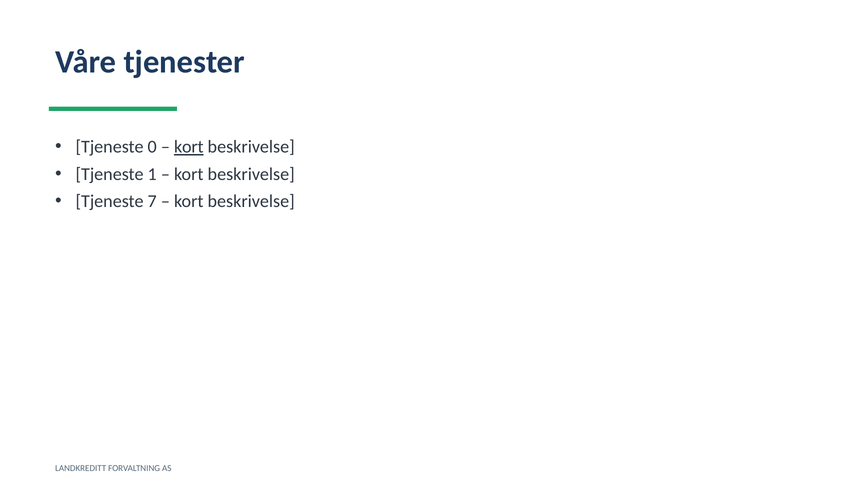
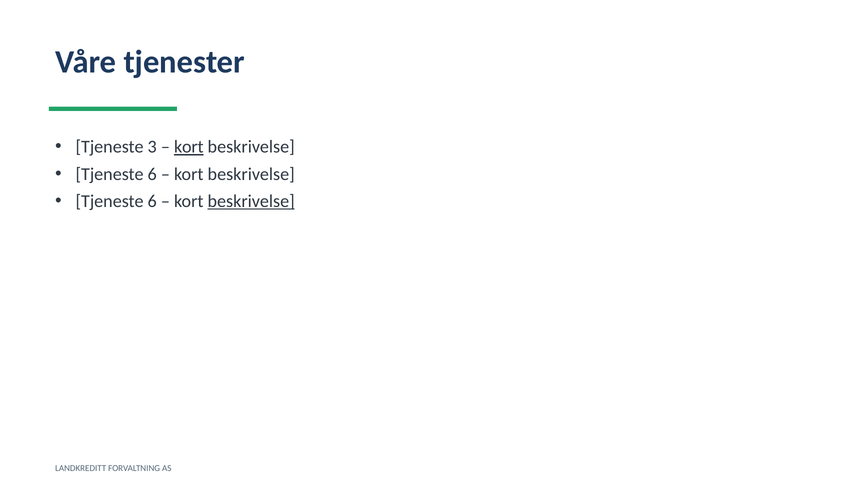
0: 0 -> 3 (152, 147)
1: 1 -> 6 (152, 174)
7: 7 -> 6 (152, 201)
beskrivelse underline: none -> present (251, 201)
